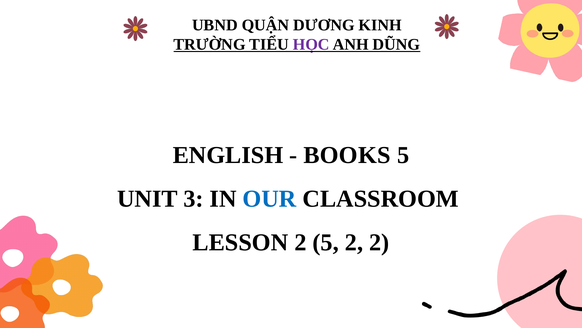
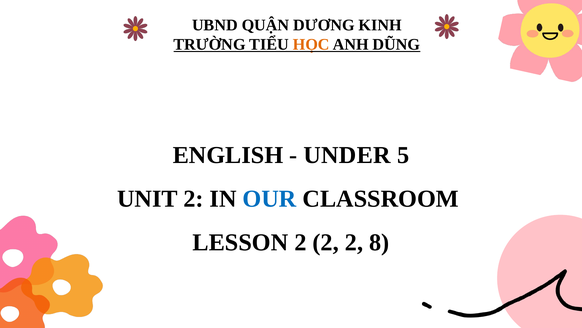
HỌC colour: purple -> orange (311, 44)
BOOKS: BOOKS -> UNDER (347, 155)
UNIT 3: 3 -> 2 (193, 198)
LESSON 2 5: 5 -> 2 (326, 242)
2 2: 2 -> 8 (379, 242)
